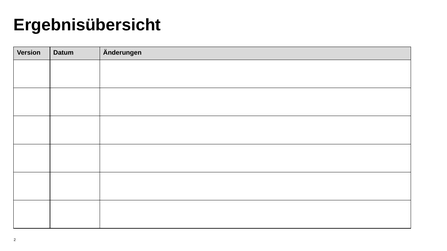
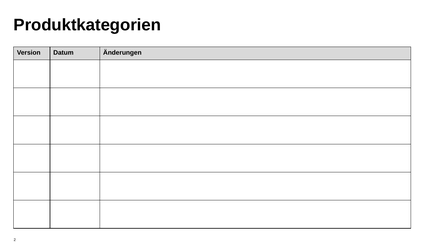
Ergebnisübersicht: Ergebnisübersicht -> Produktkategorien (87, 25)
